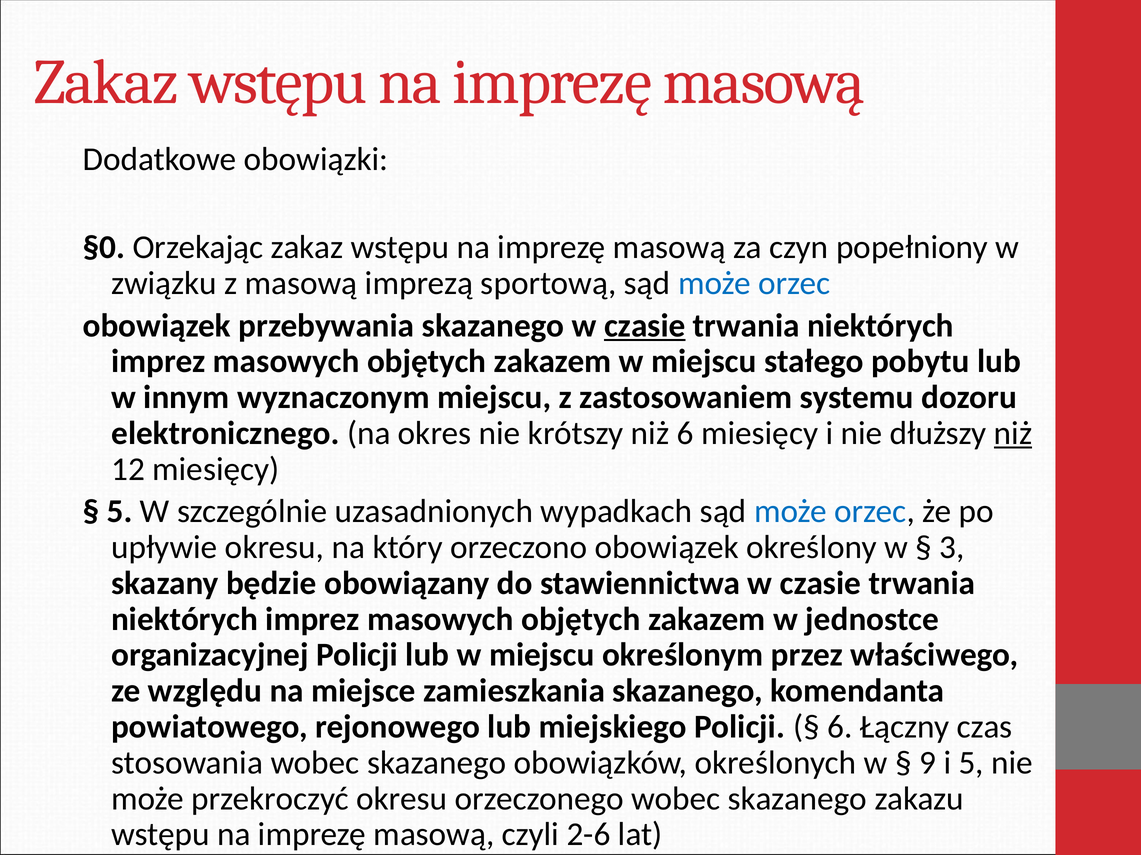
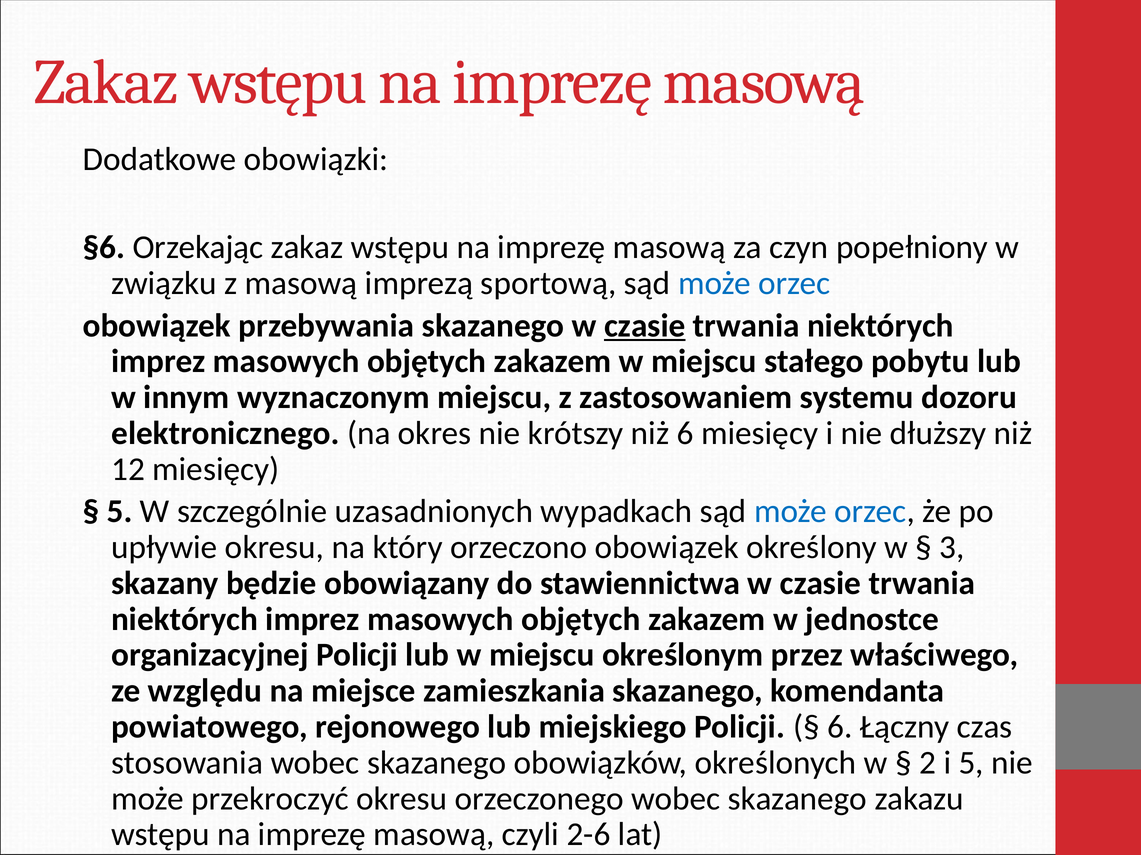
§0: §0 -> §6 (104, 248)
niż underline: present -> none (1013, 434)
9: 9 -> 2 (928, 763)
